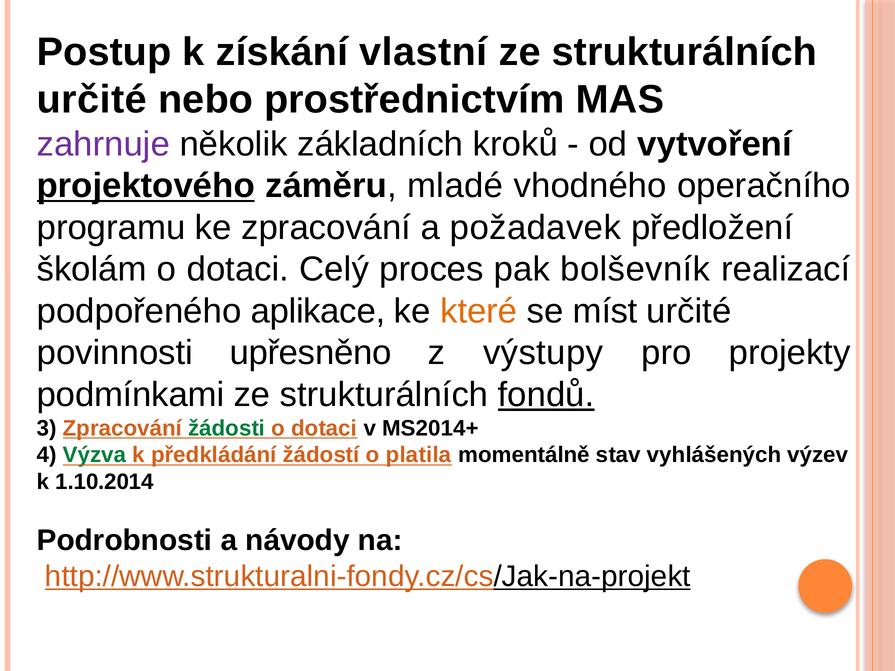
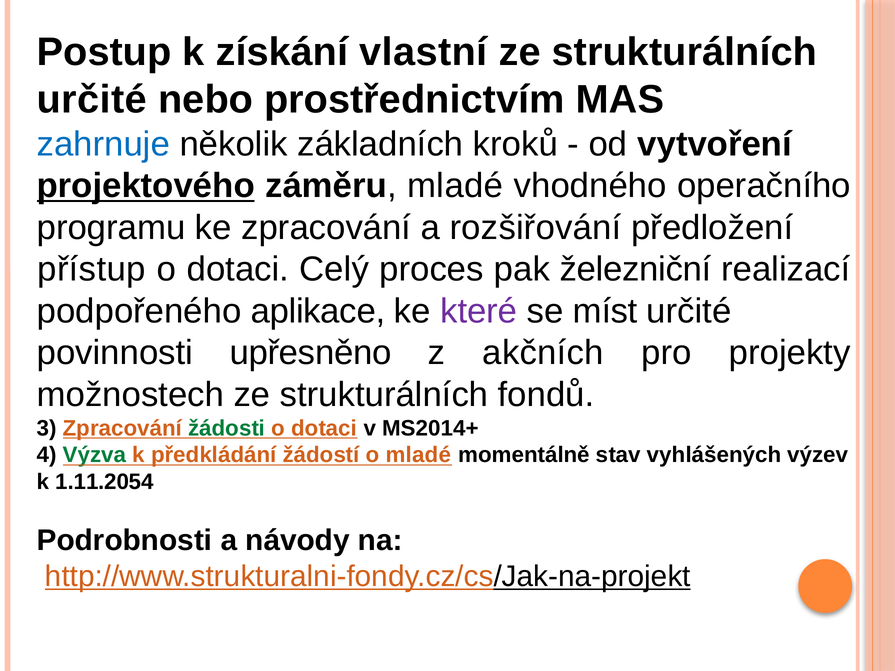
zahrnuje colour: purple -> blue (103, 144)
požadavek: požadavek -> rozšiřování (536, 228)
školám: školám -> přístup (92, 270)
bolševník: bolševník -> železniční (636, 270)
které colour: orange -> purple (479, 311)
výstupy: výstupy -> akčních (543, 353)
podmínkami: podmínkami -> možnostech (130, 395)
fondů underline: present -> none (546, 395)
o platila: platila -> mladé (419, 455)
1.10.2014: 1.10.2014 -> 1.11.2054 (105, 482)
